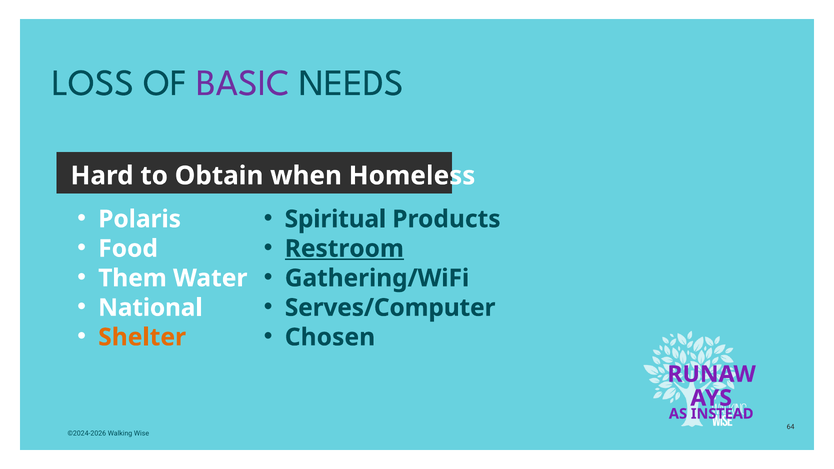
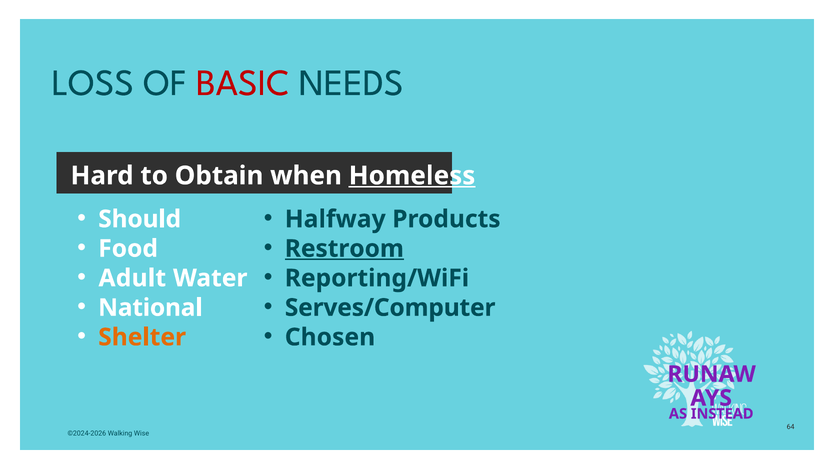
BASIC colour: purple -> red (243, 83)
Homeless underline: none -> present (412, 176)
Polaris: Polaris -> Should (140, 219)
Spiritual: Spiritual -> Halfway (335, 219)
Them: Them -> Adult (132, 278)
Gathering/WiFi: Gathering/WiFi -> Reporting/WiFi (377, 278)
